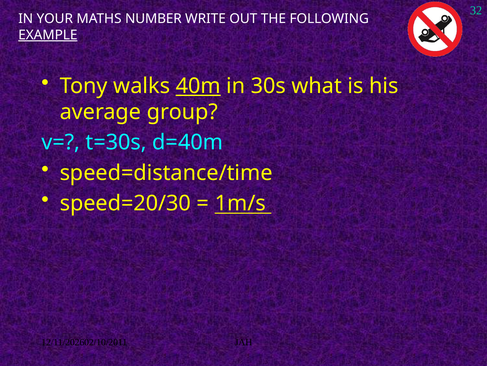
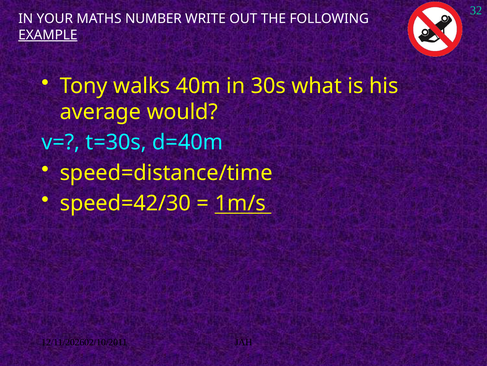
40m underline: present -> none (198, 86)
group: group -> would (182, 112)
speed=20/30: speed=20/30 -> speed=42/30 (125, 203)
